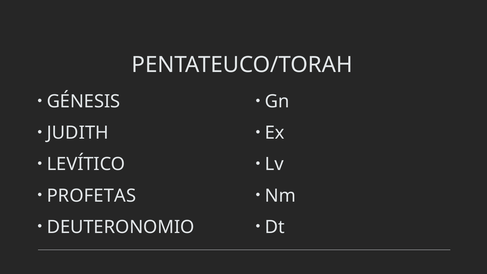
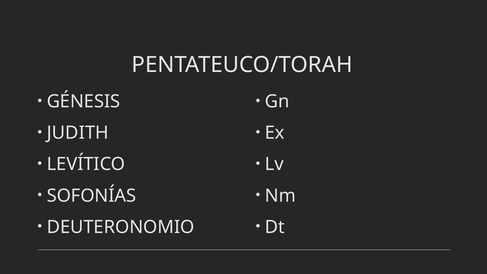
PROFETAS: PROFETAS -> SOFONÍAS (91, 196)
